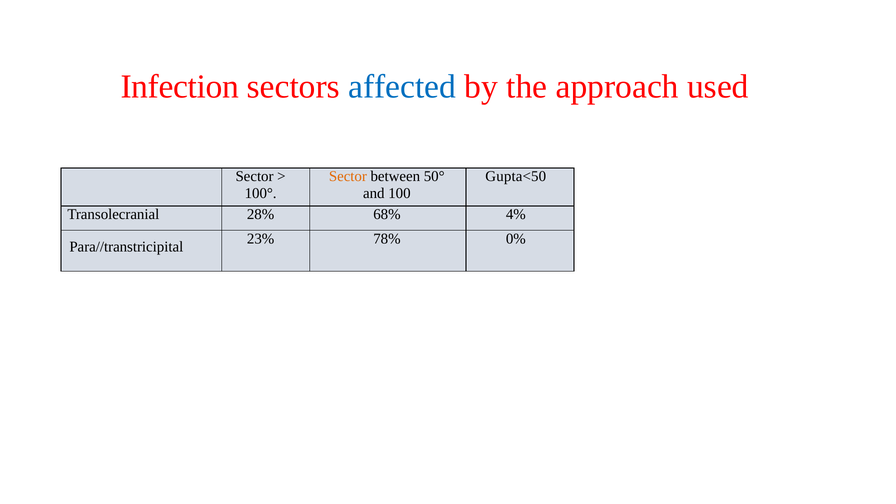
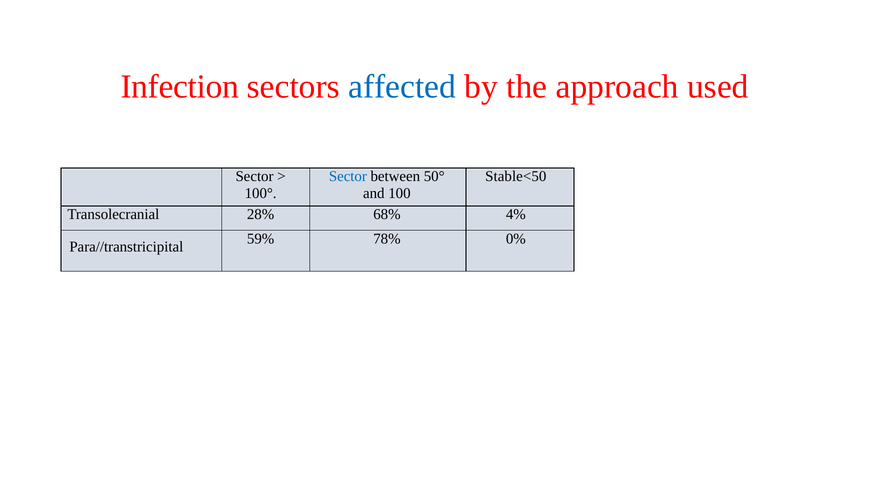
Sector colour: orange -> blue (348, 177)
Gupta<50: Gupta<50 -> Stable<50 (516, 177)
23%: 23% -> 59% (261, 239)
